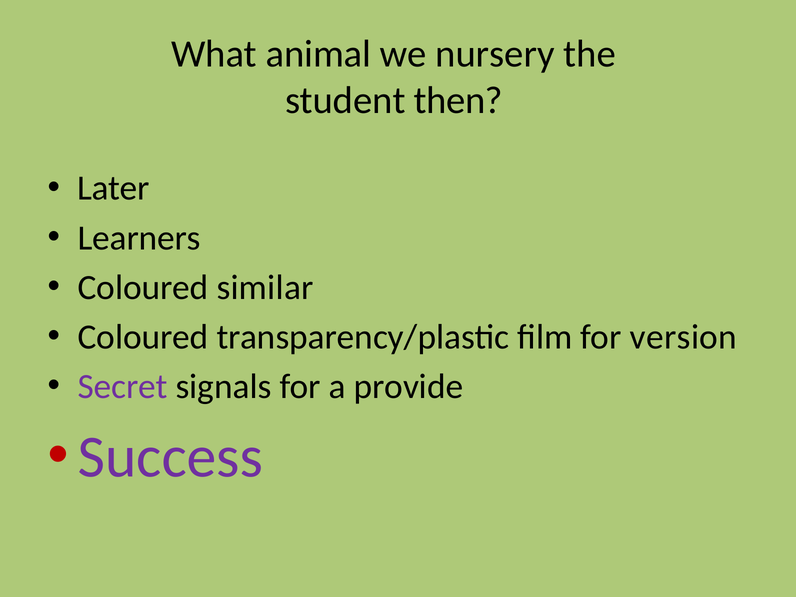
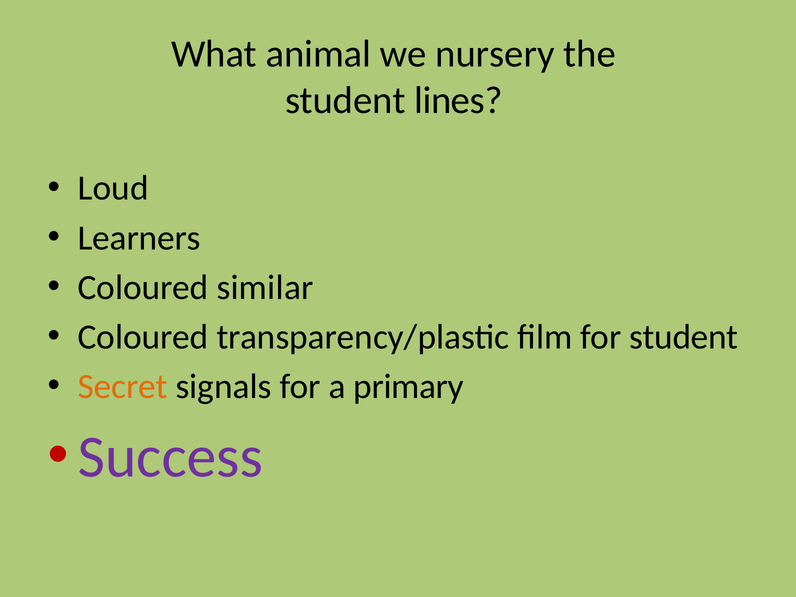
then: then -> lines (458, 100)
Later: Later -> Loud (113, 188)
for version: version -> student (684, 337)
Secret colour: purple -> orange (123, 386)
provide: provide -> primary (409, 386)
